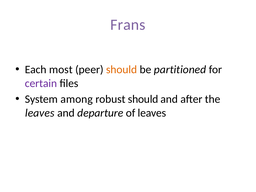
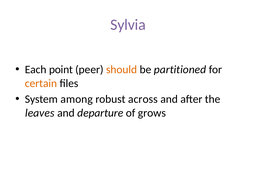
Frans: Frans -> Sylvia (128, 25)
most: most -> point (61, 70)
certain colour: purple -> orange (41, 83)
robust should: should -> across (143, 99)
of leaves: leaves -> grows (152, 113)
